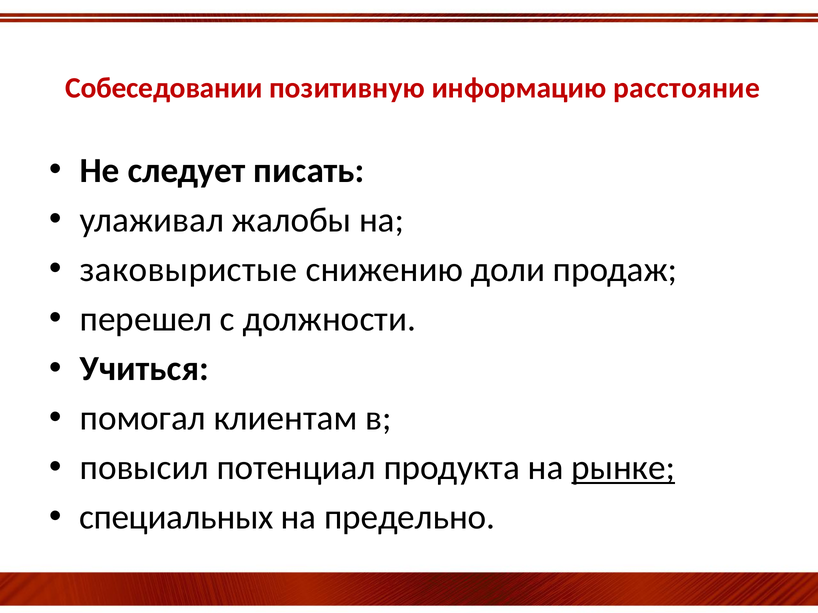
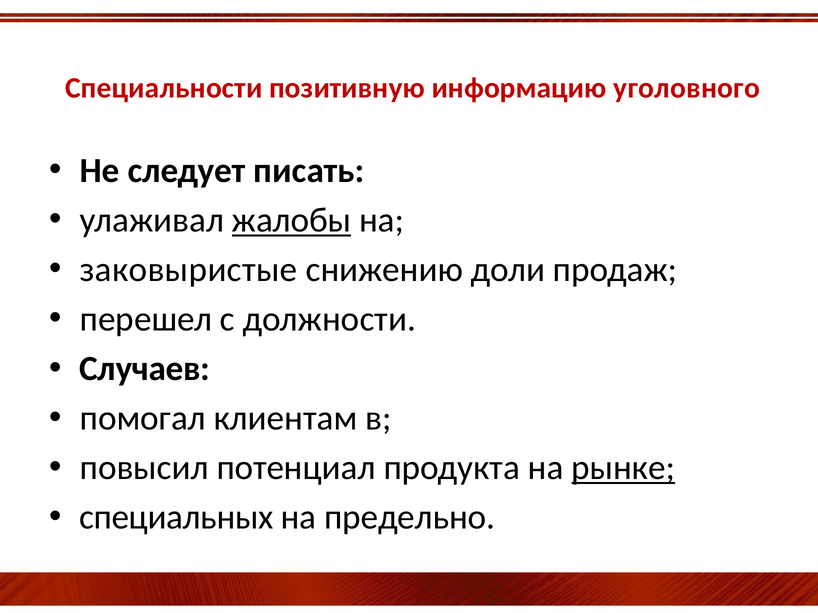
Собеседовании: Собеседовании -> Специальности (164, 88)
расстояние: расстояние -> уголовного (687, 88)
жалобы underline: none -> present (292, 220)
Учиться: Учиться -> Случаев (144, 369)
